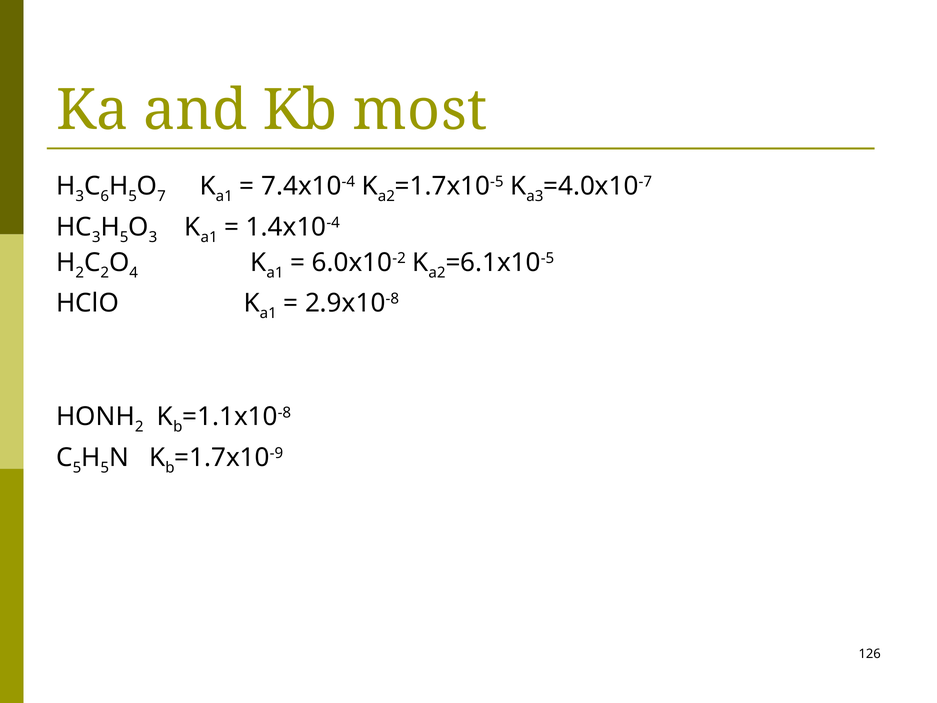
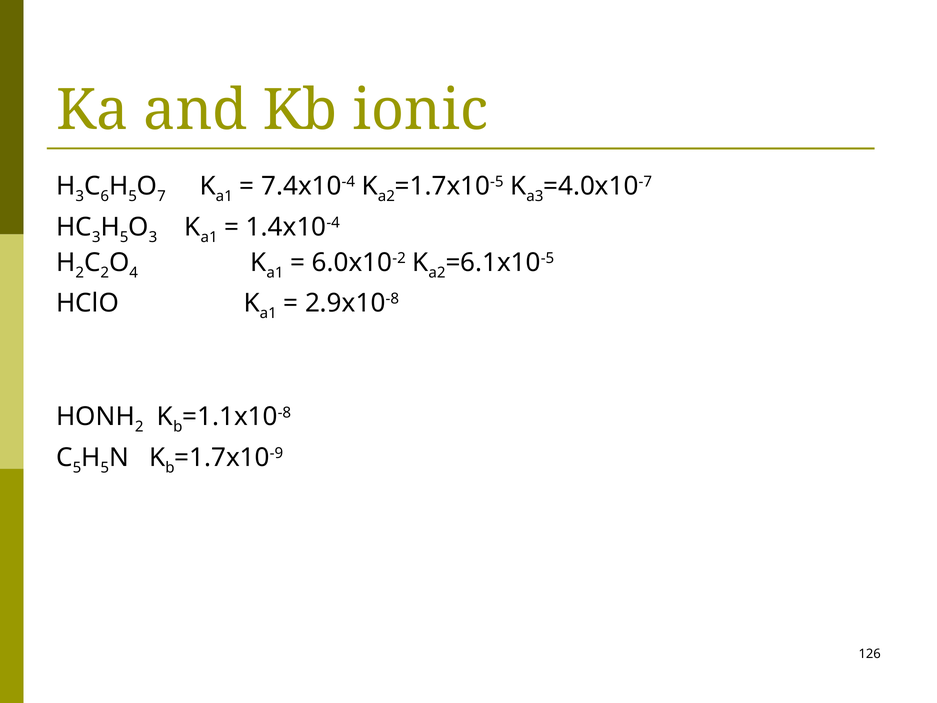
most: most -> ionic (420, 110)
